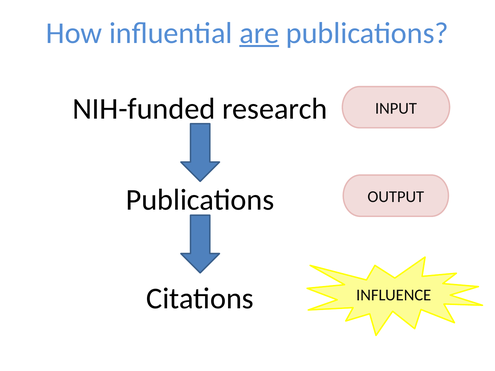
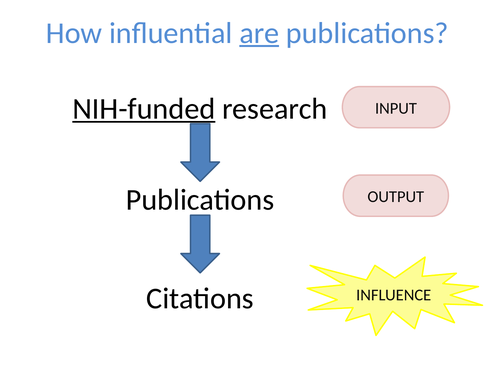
NIH-funded underline: none -> present (144, 109)
